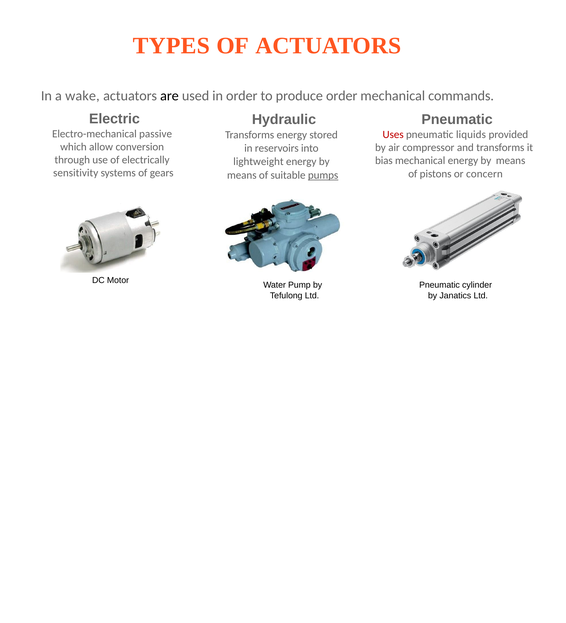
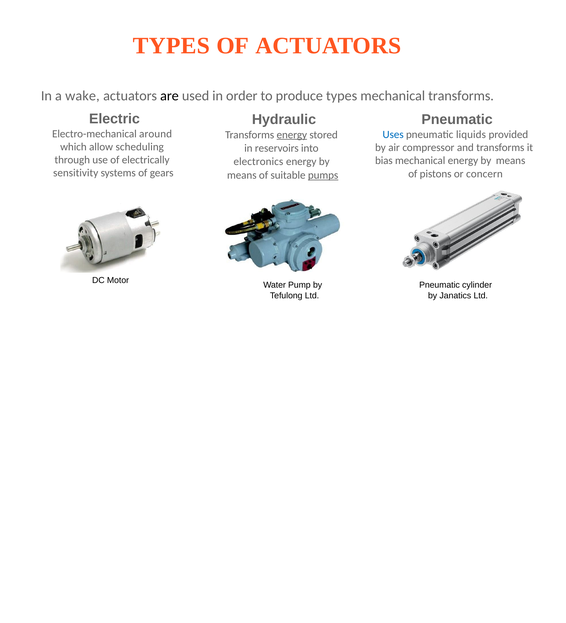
produce order: order -> types (342, 96)
mechanical commands: commands -> transforms (461, 96)
passive: passive -> around (156, 134)
Uses colour: red -> blue (393, 134)
energy underline: none -> present (292, 135)
conversion: conversion -> scheduling (140, 147)
lightweight: lightweight -> electronics (258, 162)
